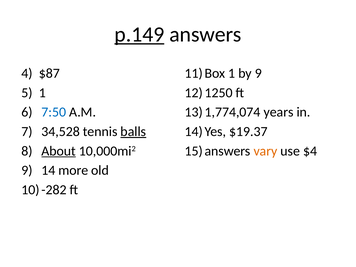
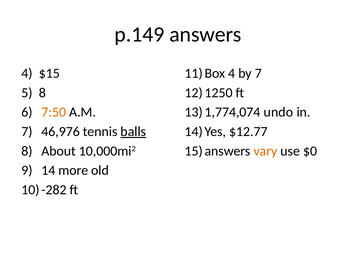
p.149 underline: present -> none (139, 34)
$87: $87 -> $15 (49, 73)
1: 1 -> 4 (232, 73)
by 9: 9 -> 7 (258, 73)
5 1: 1 -> 8 (42, 93)
7:50 colour: blue -> orange (54, 112)
years: years -> undo (278, 112)
34,528: 34,528 -> 46,976 (61, 132)
$19.37: $19.37 -> $12.77 (248, 132)
About underline: present -> none (59, 151)
$4: $4 -> $0 (310, 151)
